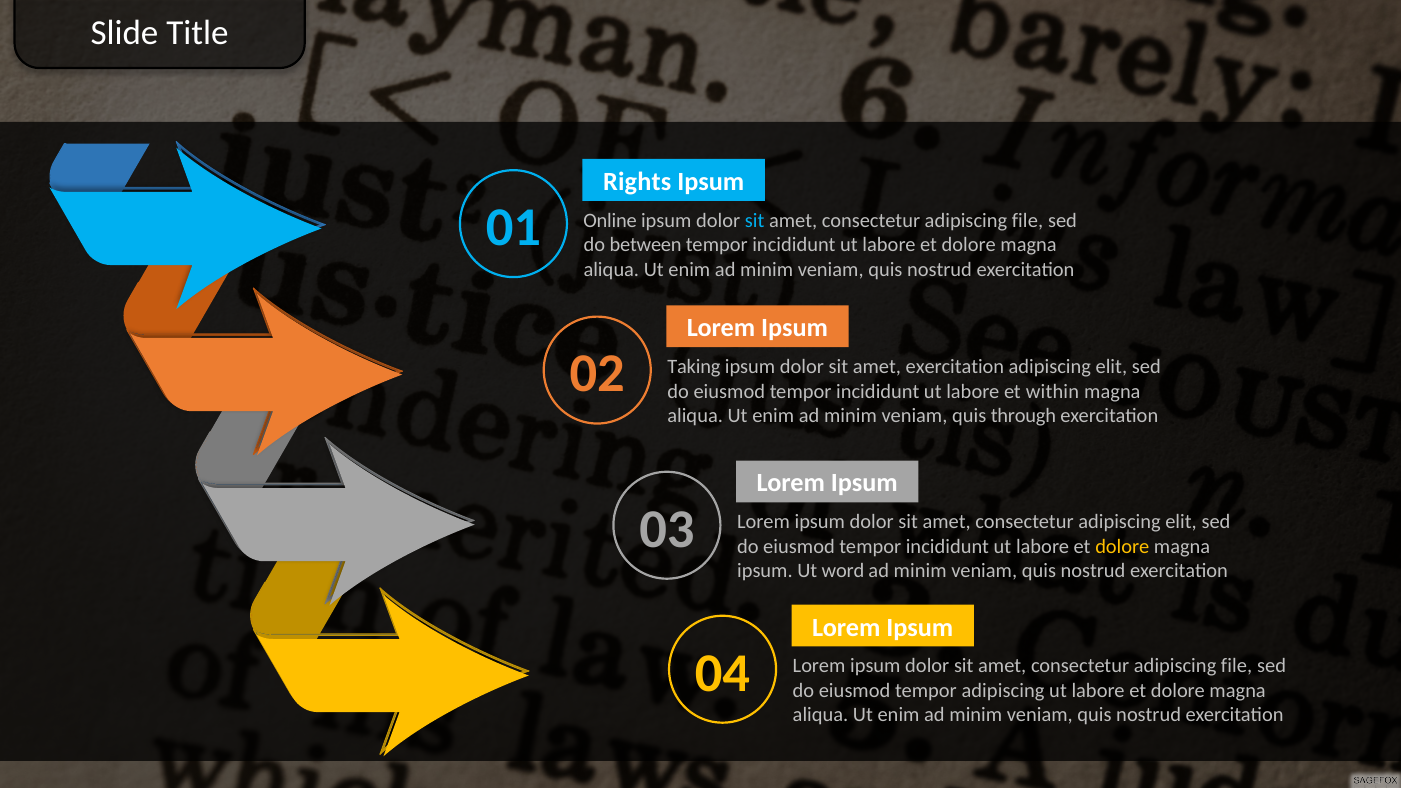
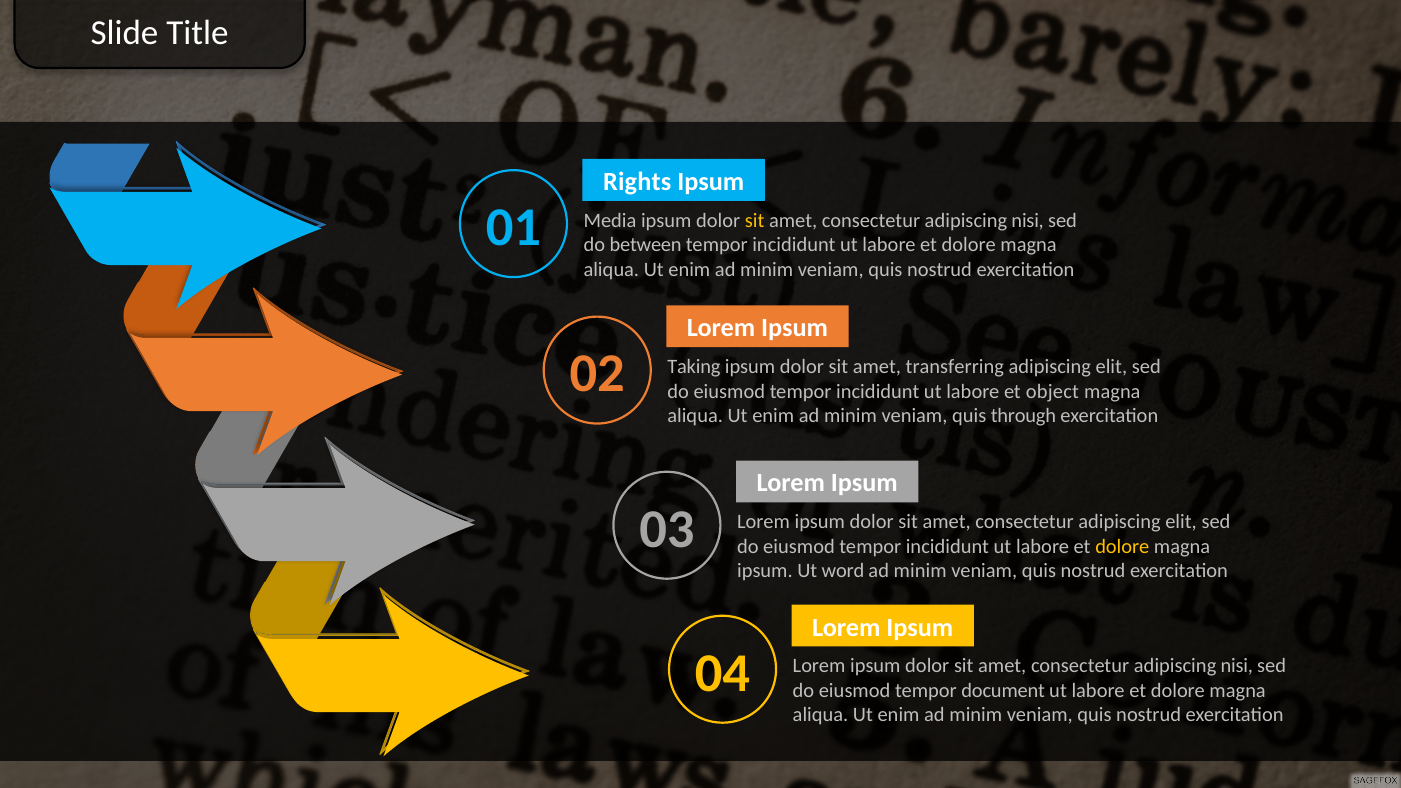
Online: Online -> Media (610, 220)
sit colour: light blue -> yellow (755, 220)
file: file -> nisi (1028, 220)
amet exercitation: exercitation -> transferring (955, 367)
within: within -> object (1052, 391)
file: file -> nisi (1237, 666)
tempor adipiscing: adipiscing -> document (1003, 691)
